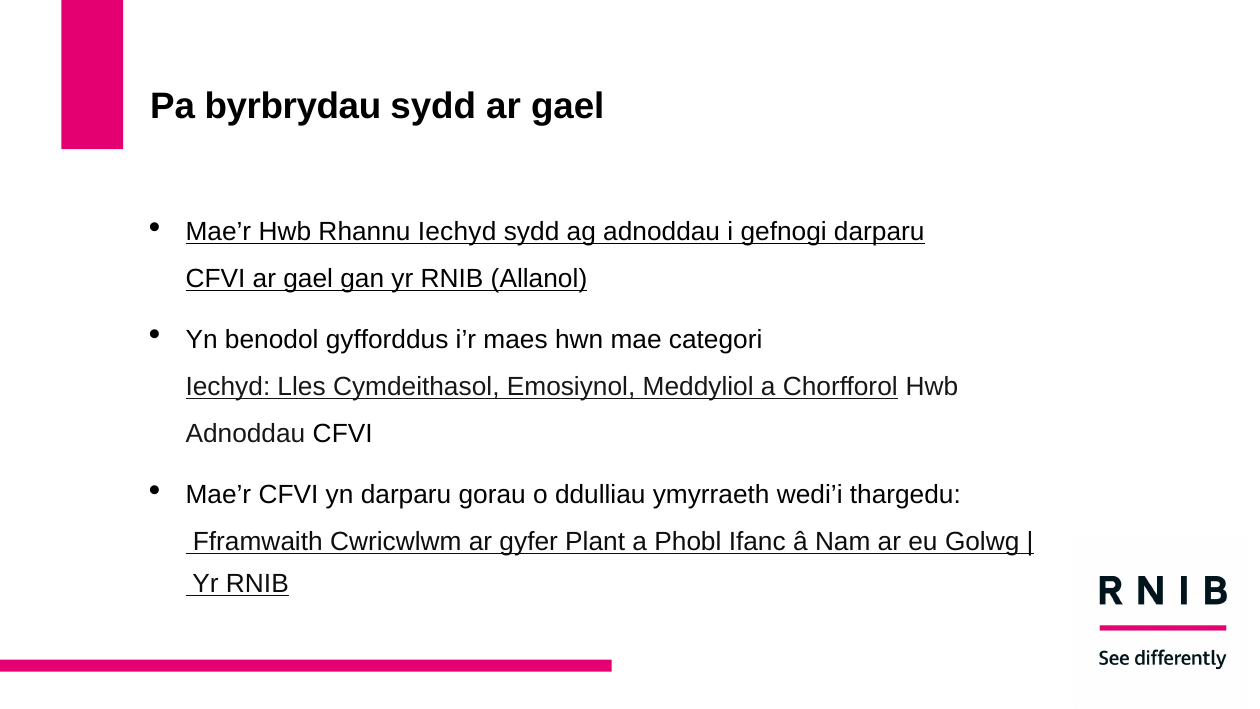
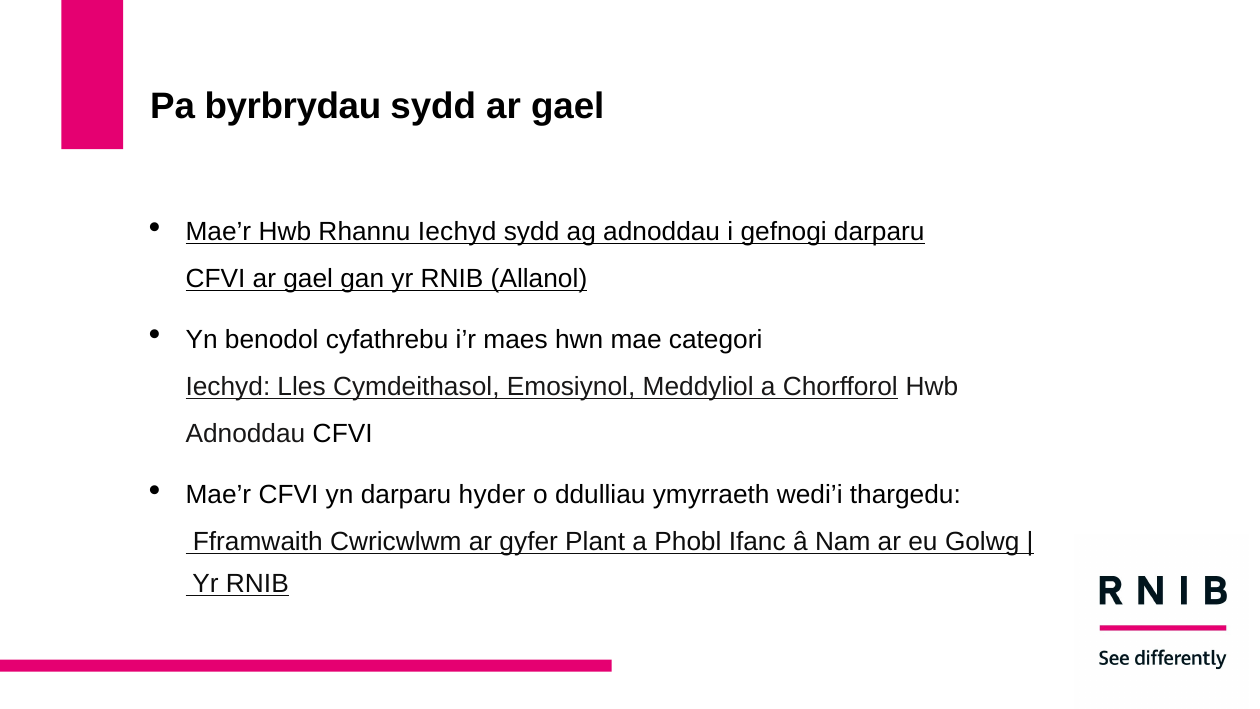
gyfforddus: gyfforddus -> cyfathrebu (387, 339)
gorau: gorau -> hyder (492, 495)
